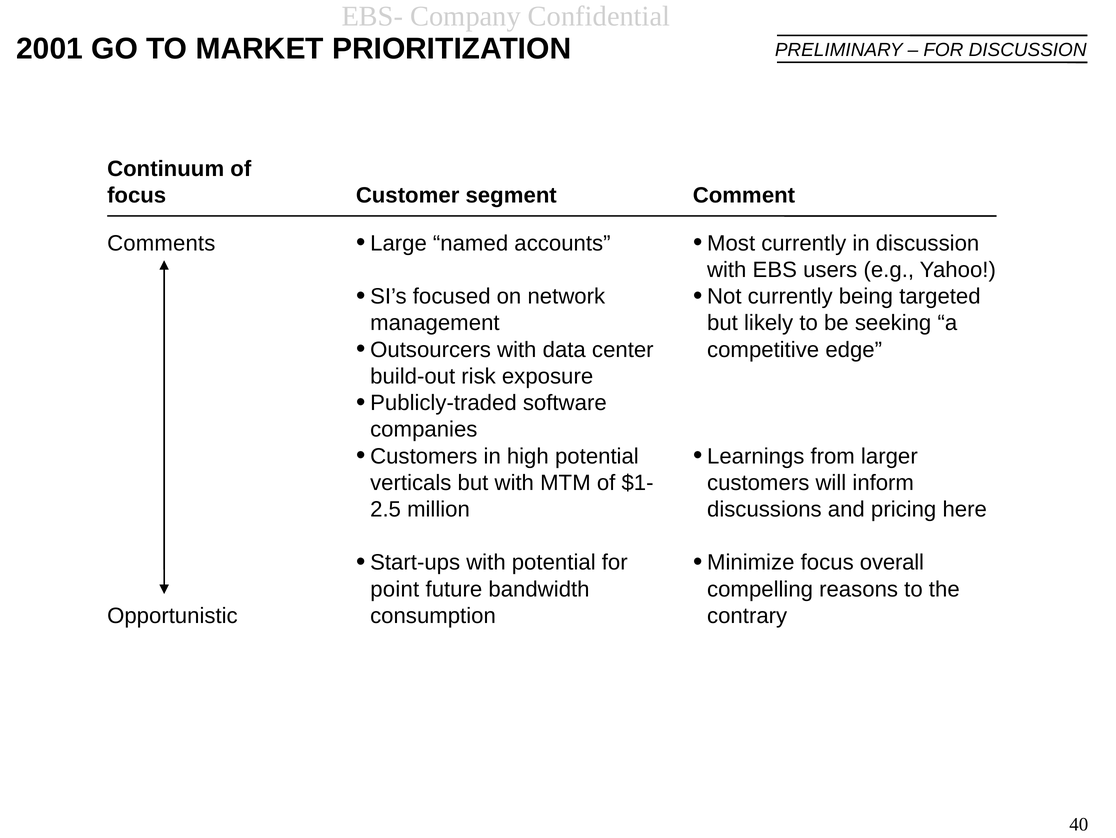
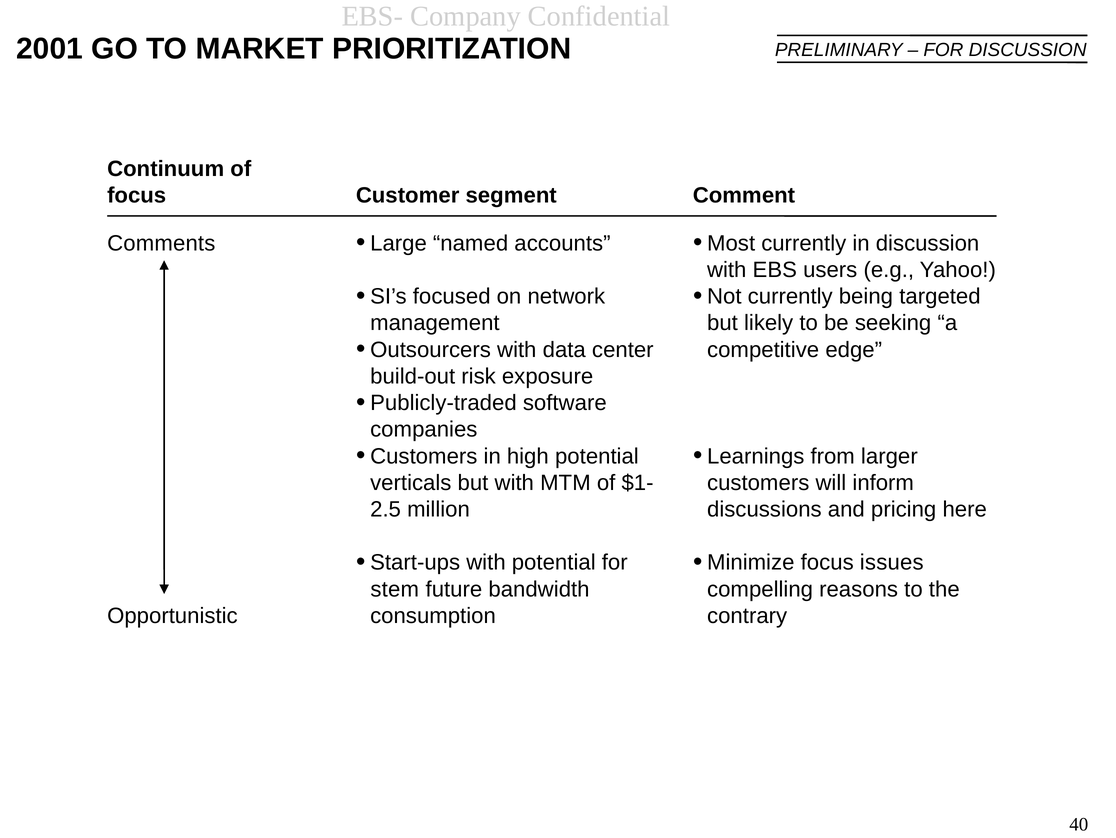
overall: overall -> issues (892, 562)
point: point -> stem (395, 589)
